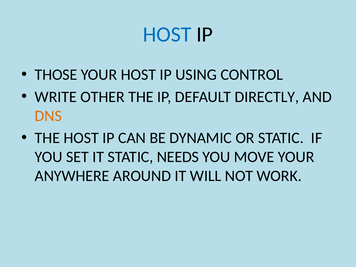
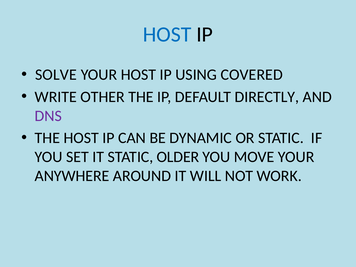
THOSE: THOSE -> SOLVE (56, 75)
CONTROL: CONTROL -> COVERED (252, 75)
DNS colour: orange -> purple (48, 116)
NEEDS: NEEDS -> OLDER (178, 157)
